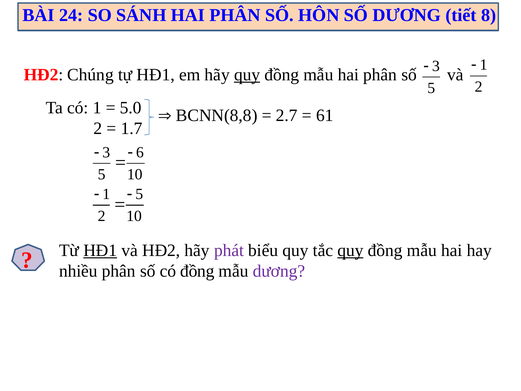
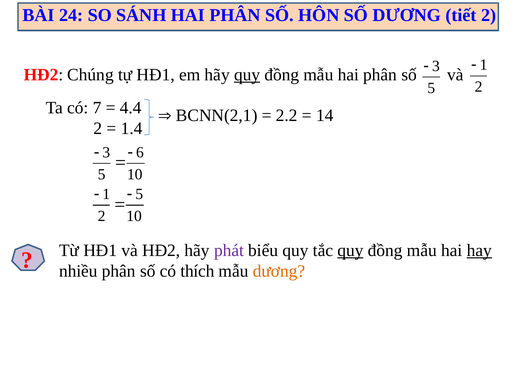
8: 8 -> 2 (489, 15)
có 1: 1 -> 7 (97, 108)
5.0: 5.0 -> 4.4 (131, 108)
BCNN(8,8: BCNN(8,8 -> BCNN(2,1 (217, 115)
2.7: 2.7 -> 2.2 (287, 115)
61: 61 -> 14 (325, 115)
1.7: 1.7 -> 1.4 (132, 128)
HĐ1 underline: present -> none (100, 250)
hay underline: none -> present (479, 250)
có đồng: đồng -> thích (197, 271)
dương colour: purple -> orange (279, 271)
